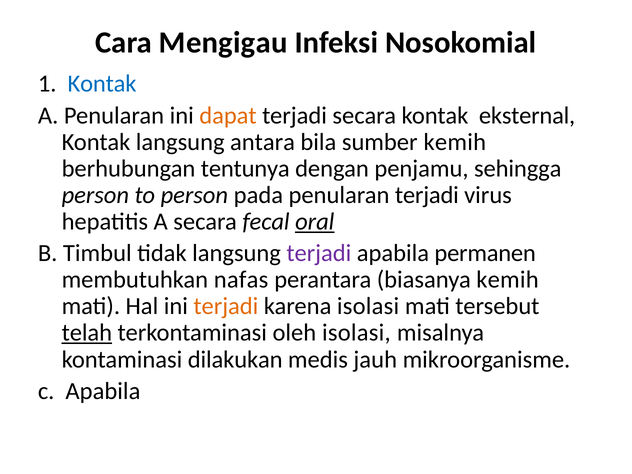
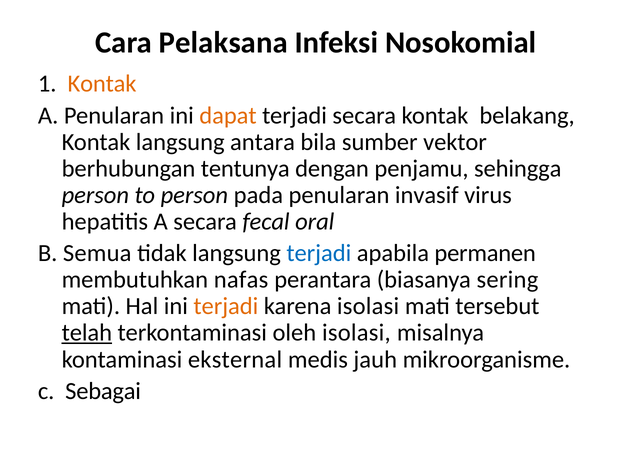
Mengigau: Mengigau -> Pelaksana (223, 43)
Kontak colour: blue -> orange (102, 84)
eksternal: eksternal -> belakang (527, 115)
sumber kemih: kemih -> vektor (455, 142)
penularan terjadi: terjadi -> invasif (427, 195)
oral underline: present -> none (315, 222)
Timbul: Timbul -> Semua (97, 253)
terjadi colour: purple -> blue (319, 253)
biasanya kemih: kemih -> sering (507, 280)
dilakukan: dilakukan -> eksternal (235, 359)
c Apabila: Apabila -> Sebagai (103, 391)
